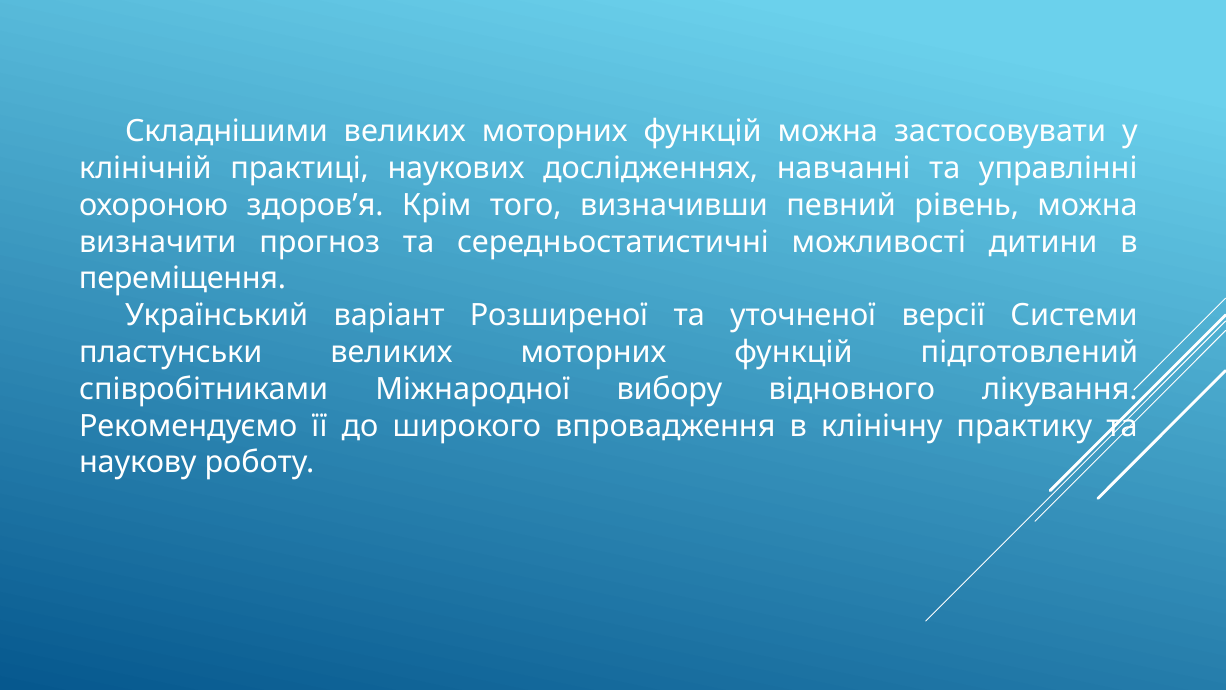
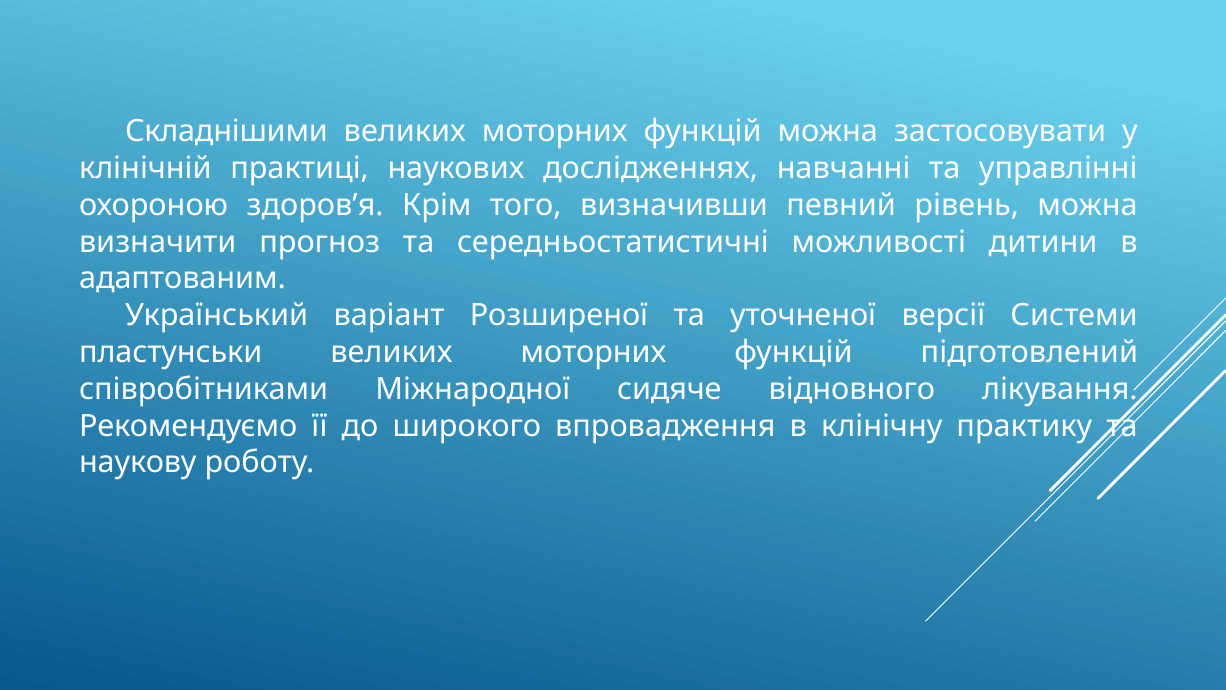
переміщення: переміщення -> адаптованим (182, 279)
вибору: вибору -> сидяче (669, 389)
